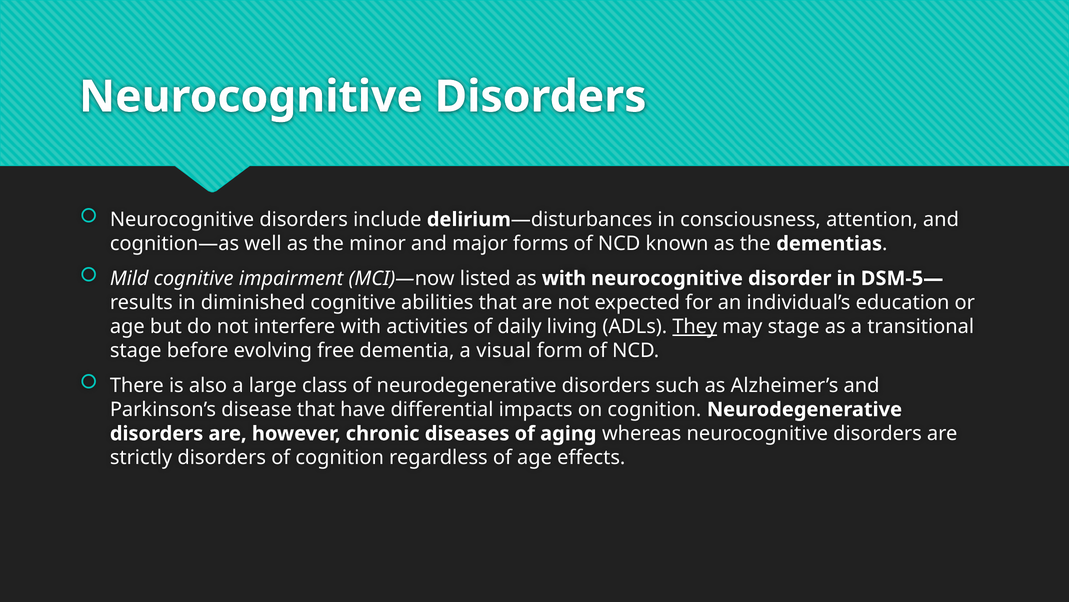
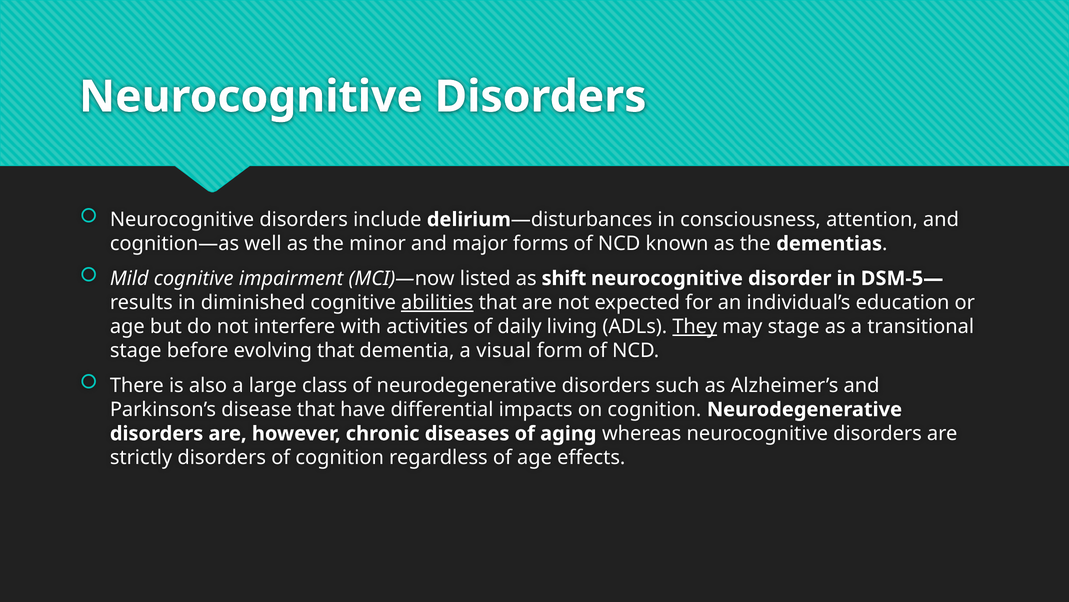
as with: with -> shift (564, 278)
abilities underline: none -> present (437, 302)
evolving free: free -> that (336, 350)
